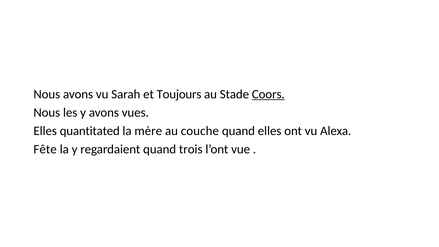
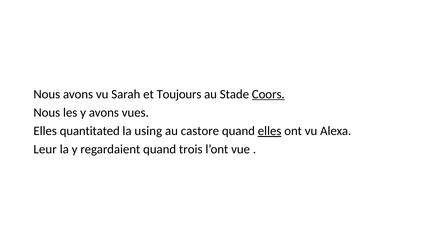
mère: mère -> using (148, 131)
couche: couche -> castore (200, 131)
elles underline: none -> present (270, 131)
Fête: Fête -> Leur (45, 149)
